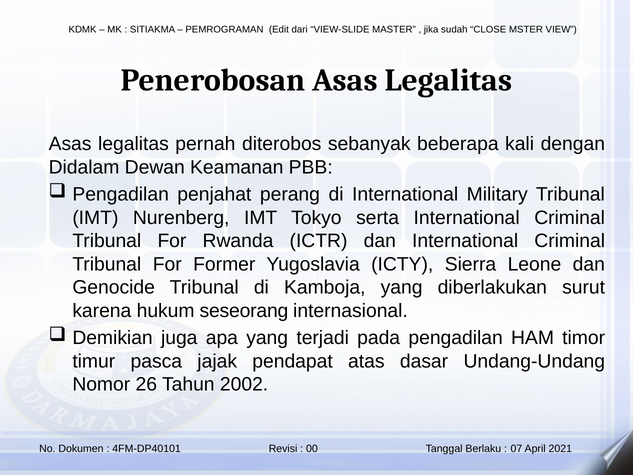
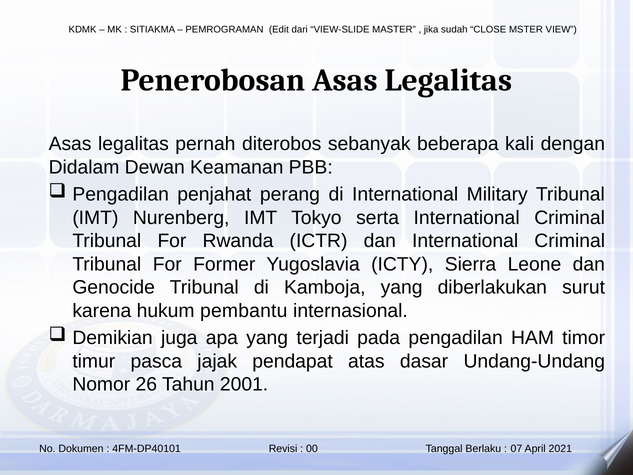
seseorang: seseorang -> pembantu (244, 310)
2002: 2002 -> 2001 (244, 384)
